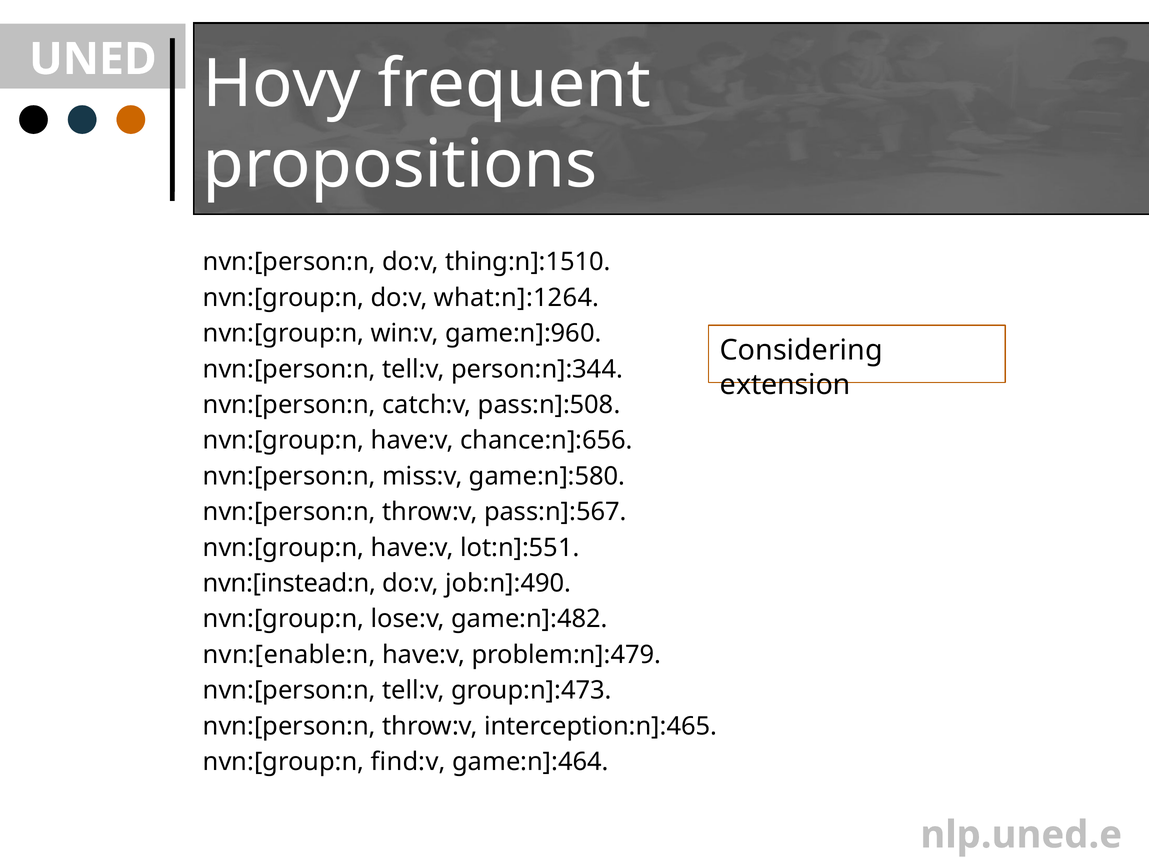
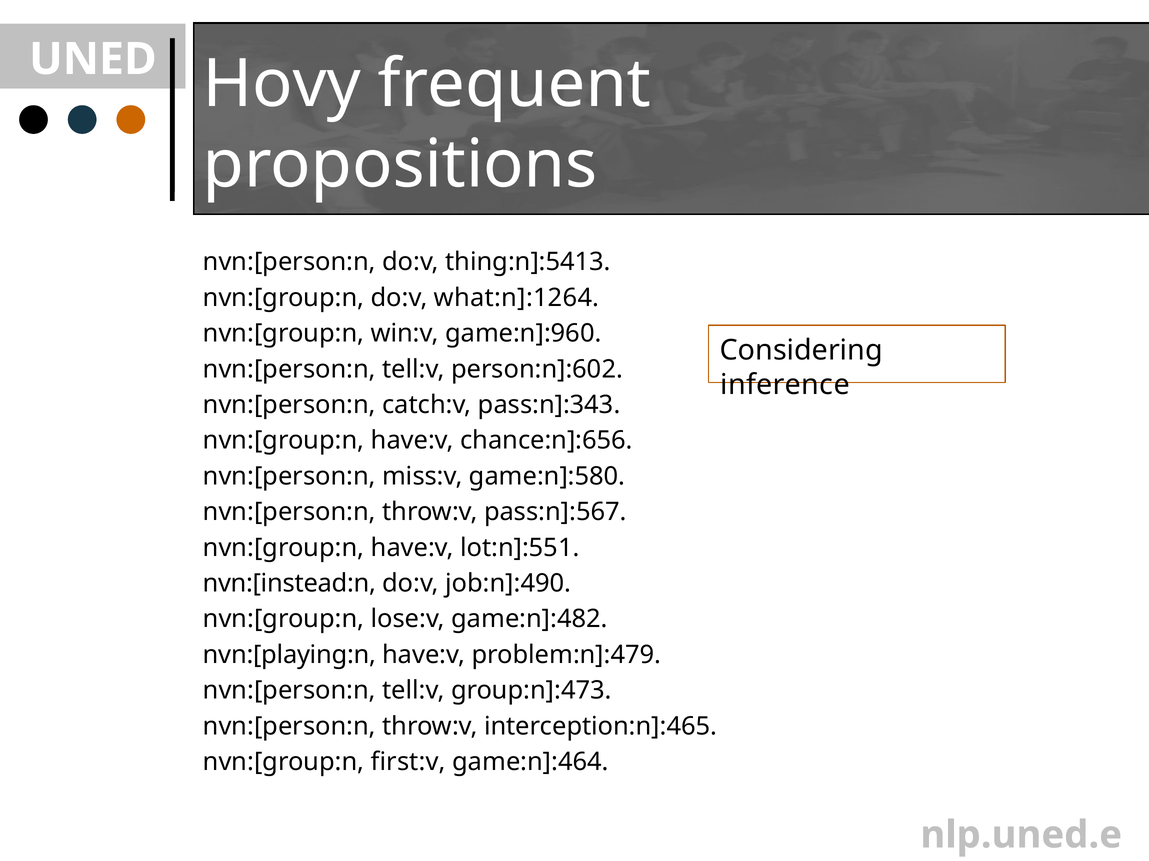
thing:n]:1510: thing:n]:1510 -> thing:n]:5413 (528, 262)
person:n]:344: person:n]:344 -> person:n]:602 (537, 369)
extension: extension -> inference (785, 385)
pass:n]:508: pass:n]:508 -> pass:n]:343 (549, 405)
nvn:[enable:n: nvn:[enable:n -> nvn:[playing:n (289, 655)
find:v: find:v -> first:v (408, 763)
